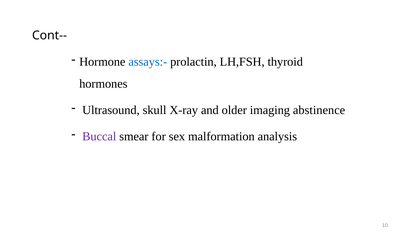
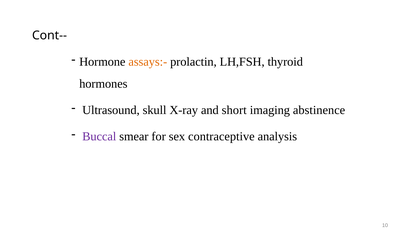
assays:- colour: blue -> orange (148, 62)
older: older -> short (234, 110)
malformation: malformation -> contraceptive (221, 137)
